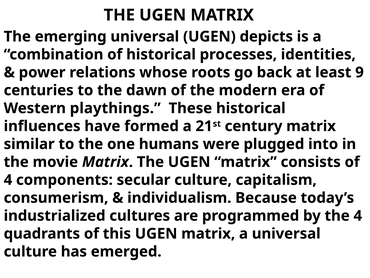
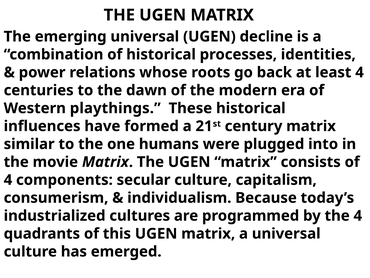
depicts: depicts -> decline (266, 36)
least 9: 9 -> 4 (360, 72)
